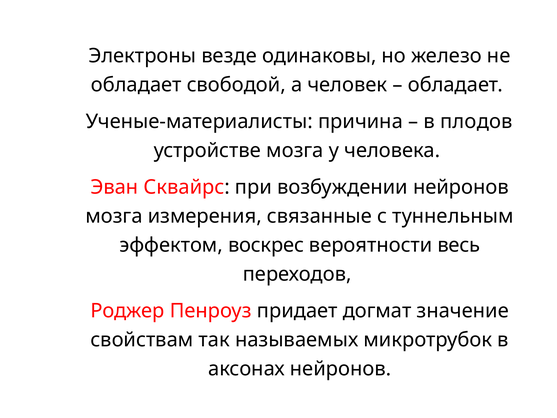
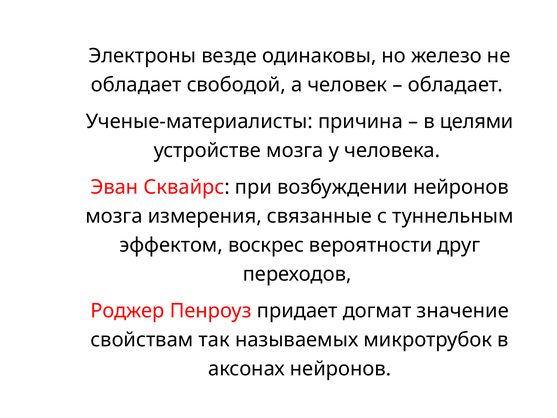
плодов: плодов -> целями (477, 122)
весь: весь -> друг (459, 245)
